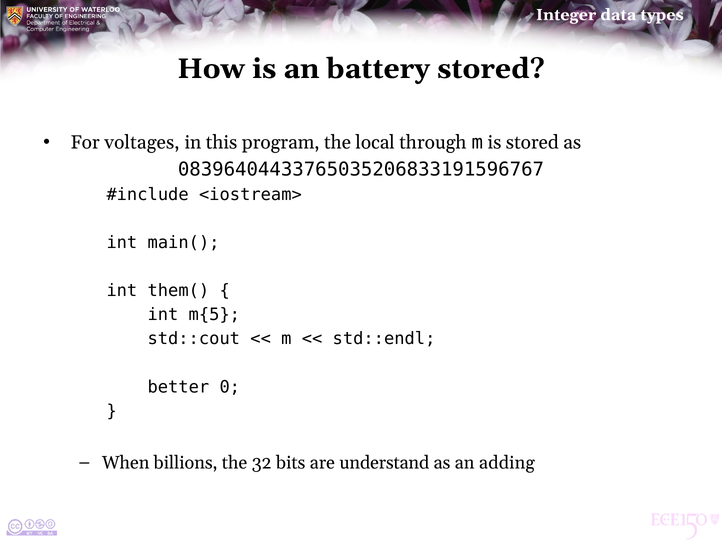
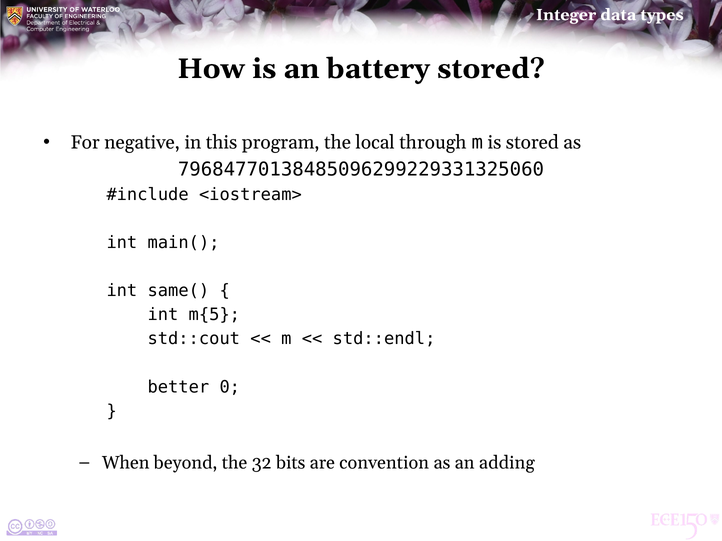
voltages: voltages -> negative (142, 143)
08396404433765035206833191596767: 08396404433765035206833191596767 -> 79684770138485096299229331325060 (361, 170)
them(: them( -> same( (178, 291)
billions: billions -> beyond (186, 463)
understand: understand -> convention (384, 463)
